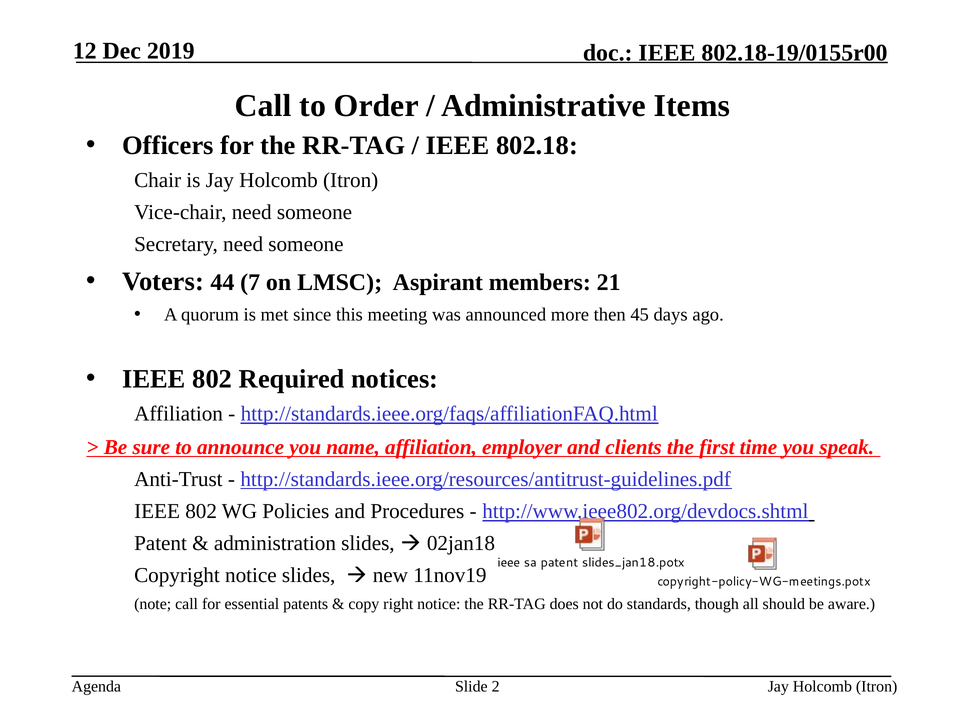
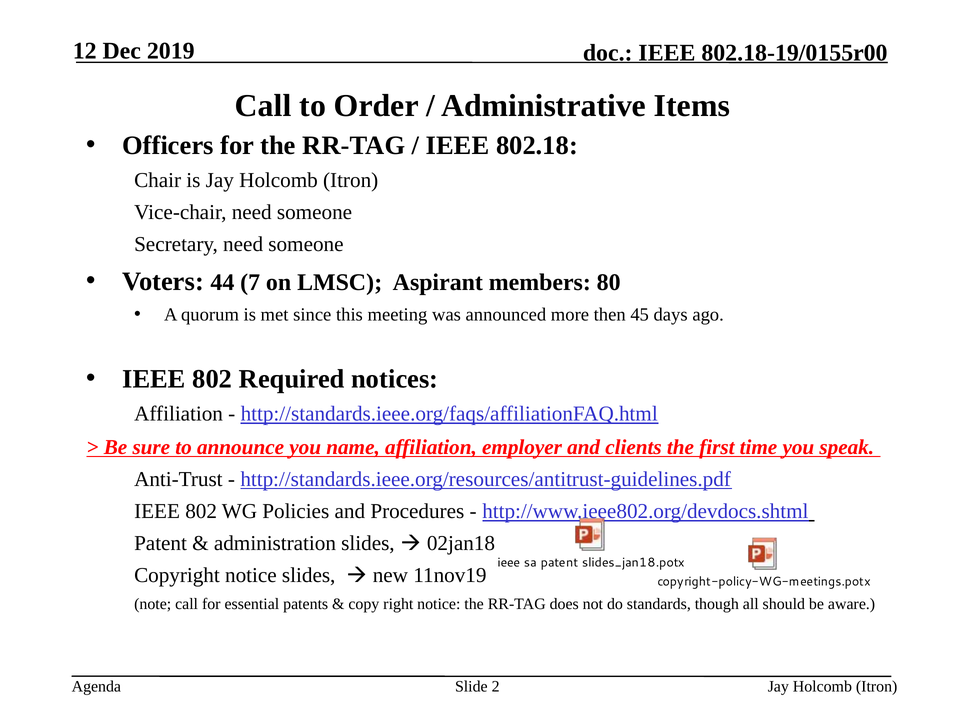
21: 21 -> 80 (609, 282)
